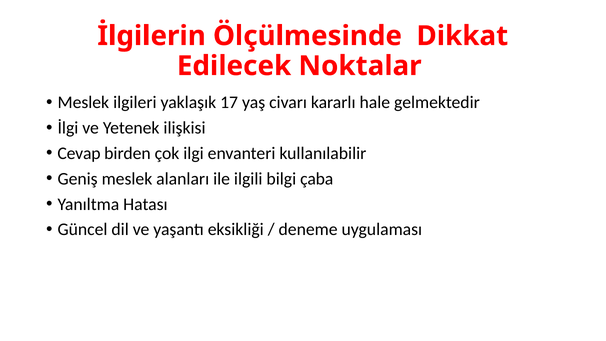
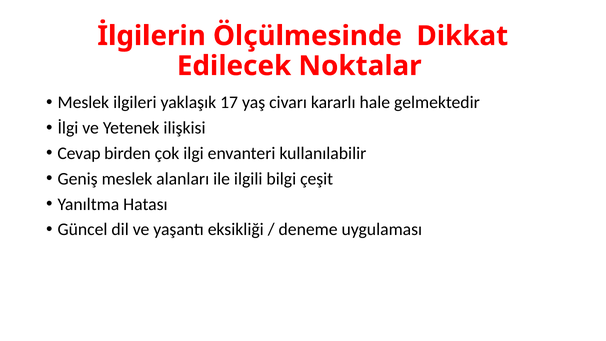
çaba: çaba -> çeşit (317, 179)
